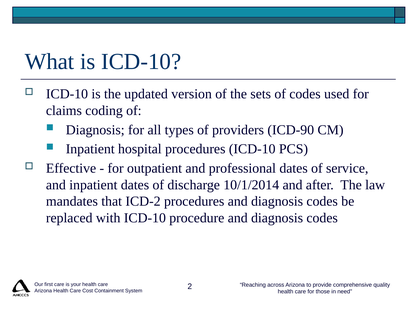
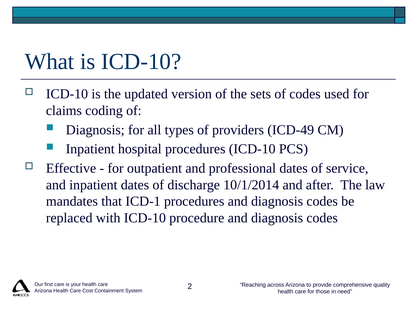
ICD-90: ICD-90 -> ICD-49 (291, 130)
ICD-2: ICD-2 -> ICD-1 (143, 201)
